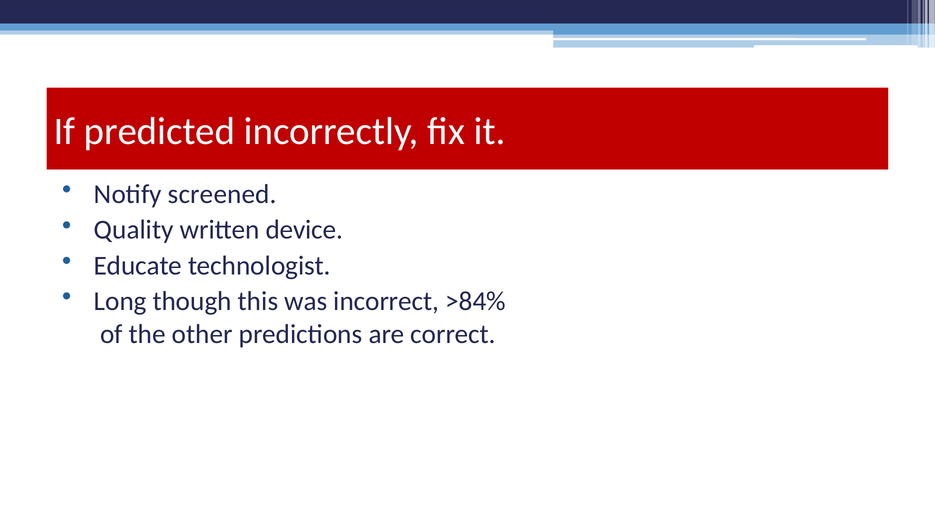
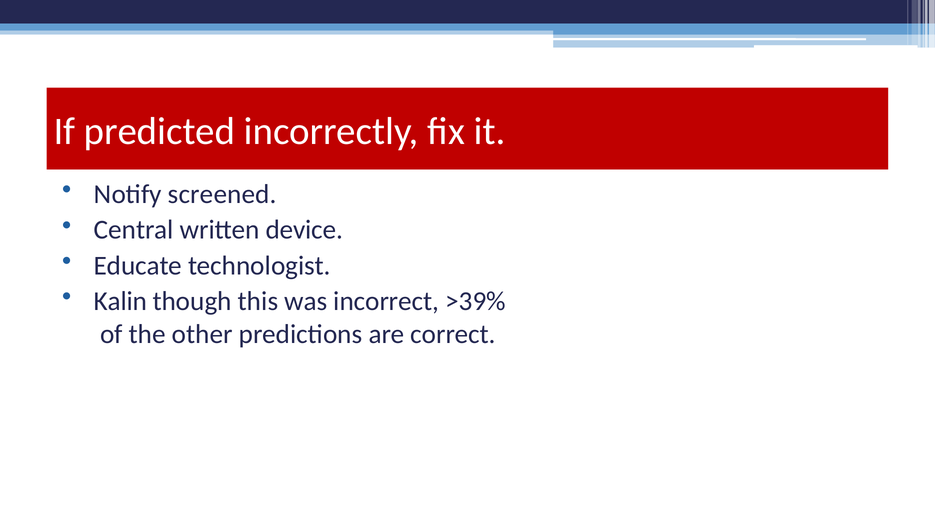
Quality: Quality -> Central (134, 230)
Long: Long -> Kalin (120, 301)
>84%: >84% -> >39% (476, 301)
